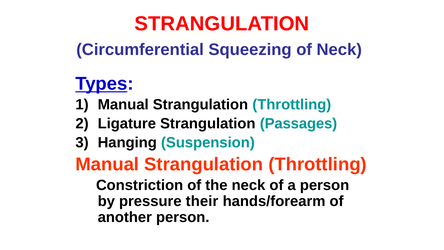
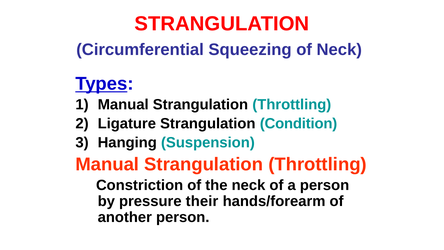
Passages: Passages -> Condition (299, 124)
